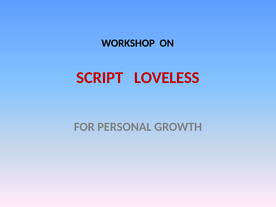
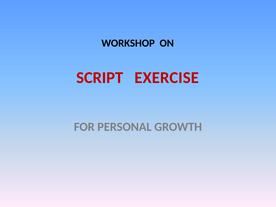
LOVELESS: LOVELESS -> EXERCISE (167, 78)
